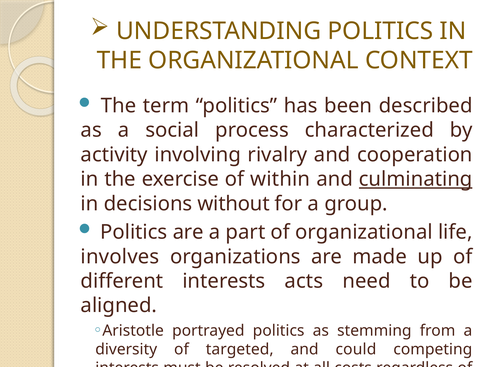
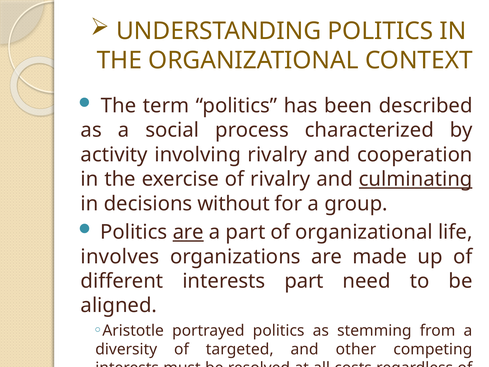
of within: within -> rivalry (280, 179)
are underline: none -> present (188, 232)
interests acts: acts -> part (304, 281)
could: could -> other (356, 349)
